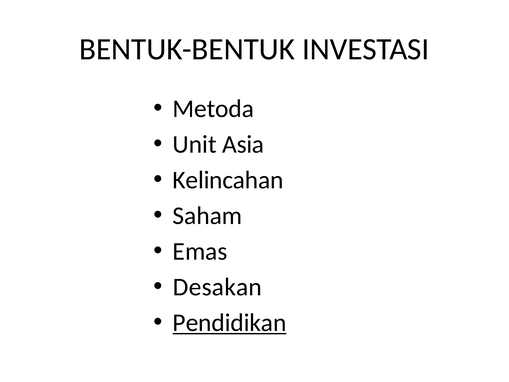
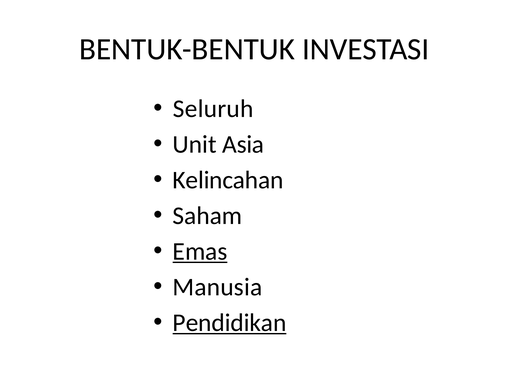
Metoda: Metoda -> Seluruh (213, 109)
Emas underline: none -> present (200, 251)
Desakan: Desakan -> Manusia (217, 287)
